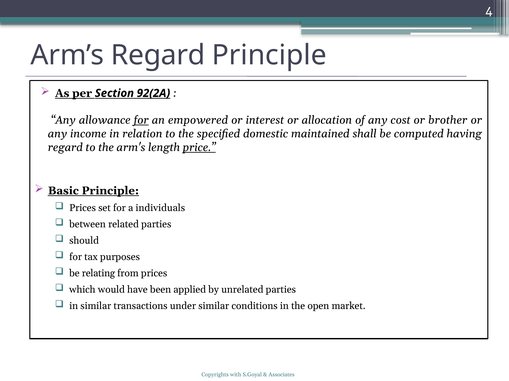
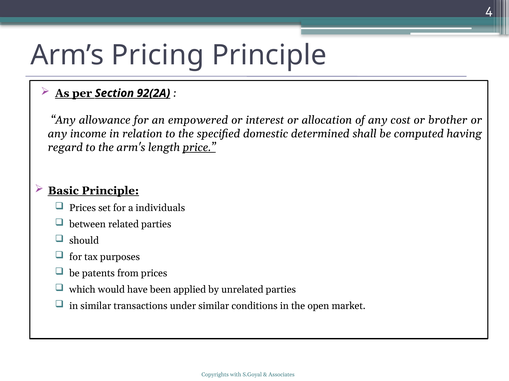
Arm’s Regard: Regard -> Pricing (158, 55)
for underline: present -> none (141, 121)
maintained: maintained -> determined (320, 134)
relating: relating -> patents (98, 274)
